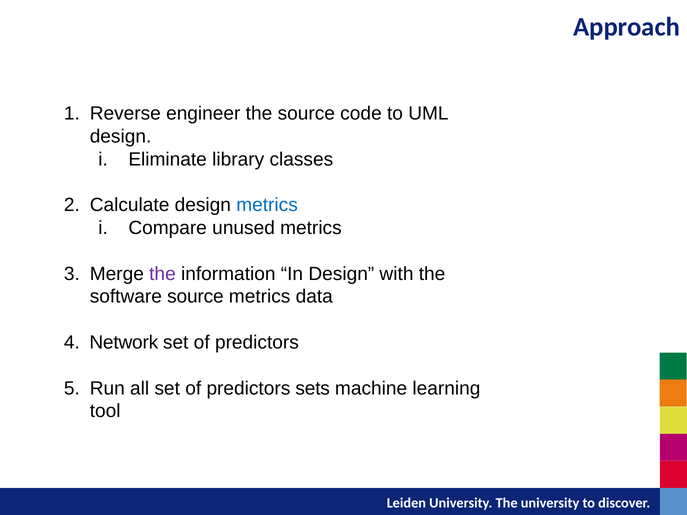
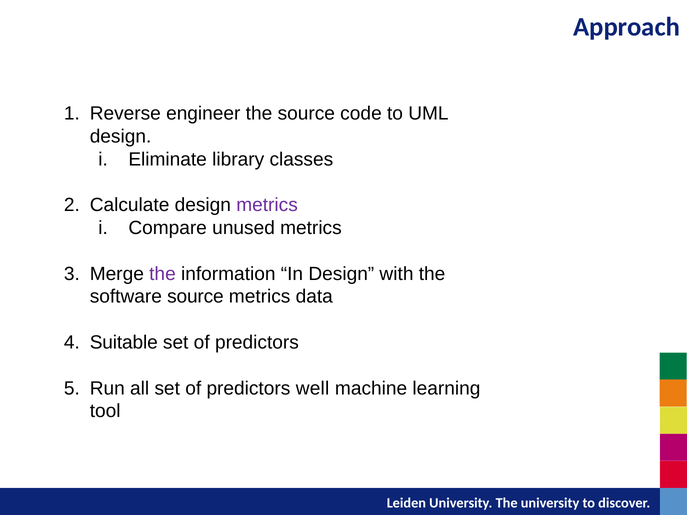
metrics colour: blue -> purple (267, 205)
Network: Network -> Suitable (124, 343)
sets: sets -> well (313, 388)
